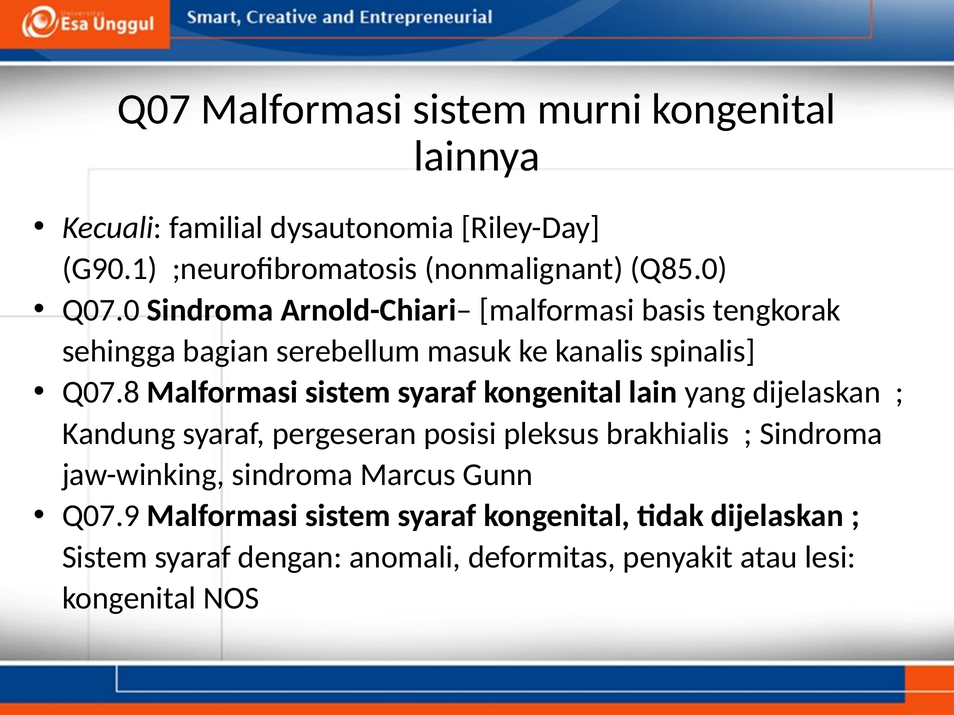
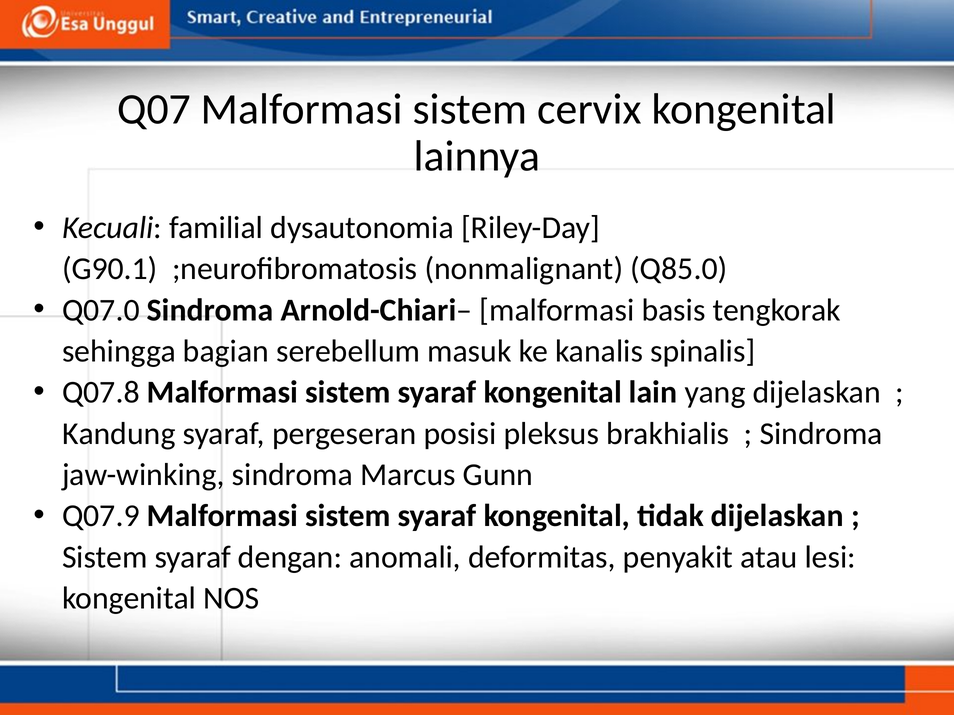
murni: murni -> cervix (589, 109)
